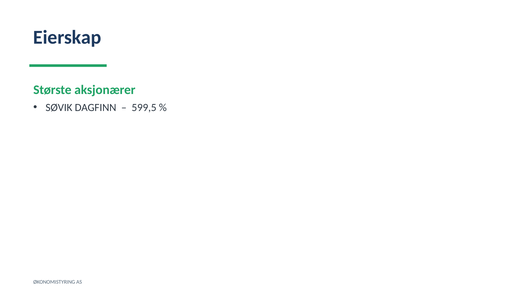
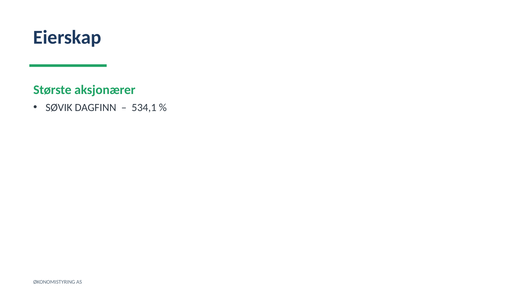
599,5: 599,5 -> 534,1 (144, 108)
